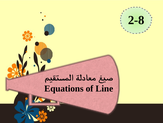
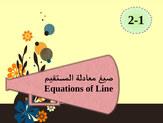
2-8: 2-8 -> 2-1 (136, 20)
